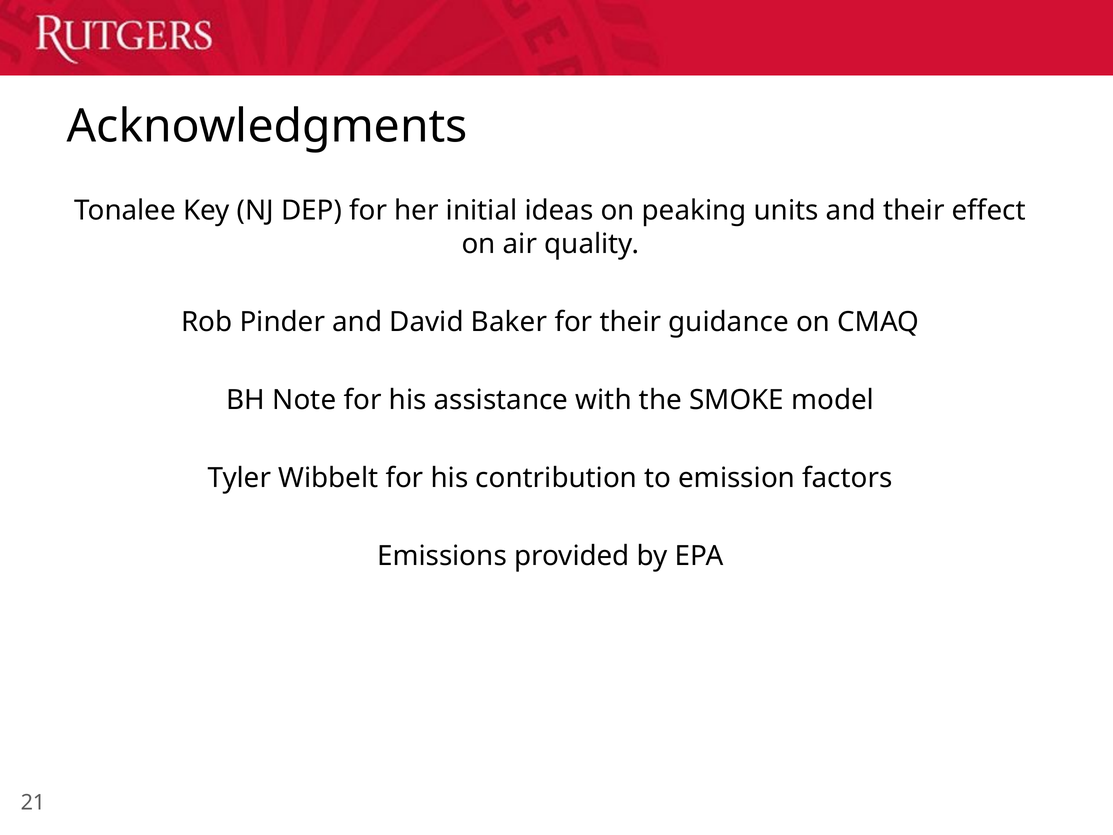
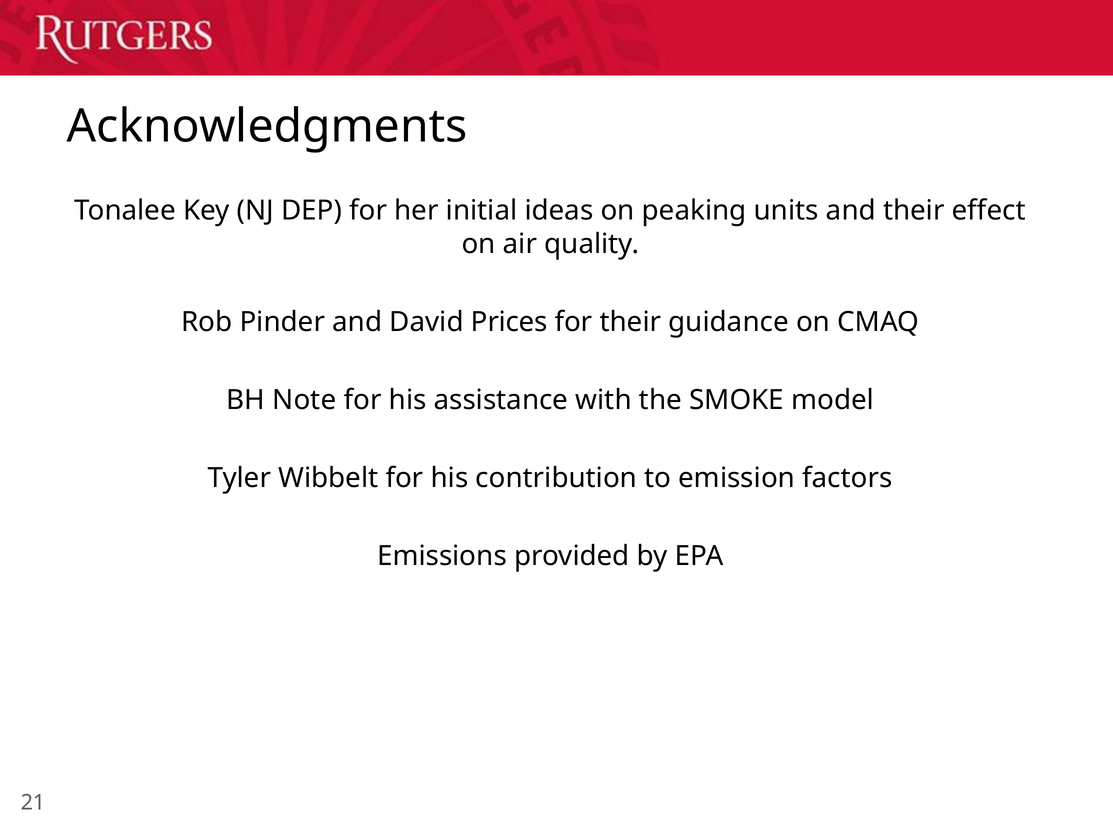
Baker: Baker -> Prices (509, 322)
